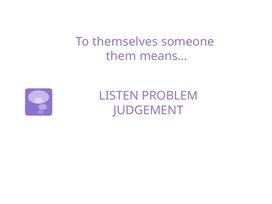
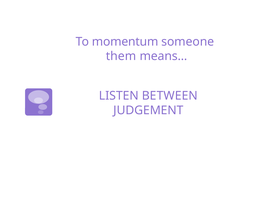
themselves: themselves -> momentum (125, 42)
PROBLEM: PROBLEM -> BETWEEN (170, 96)
